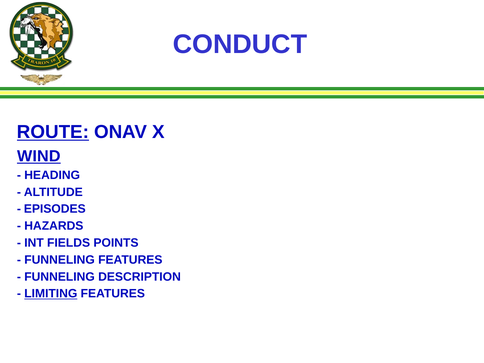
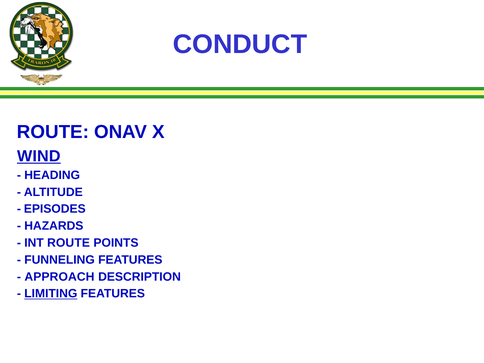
ROUTE underline: present -> none (53, 132)
INT FIELDS: FIELDS -> ROUTE (69, 243)
FUNNELING: FUNNELING -> APPROACH (59, 277)
